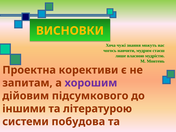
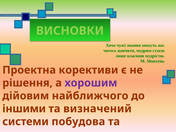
ВИСНОВКИ colour: yellow -> light green (70, 31)
запитам: запитам -> рішення (27, 83)
підсумкового: підсумкового -> найближчого (90, 96)
літературою: літературою -> визначений (97, 109)
